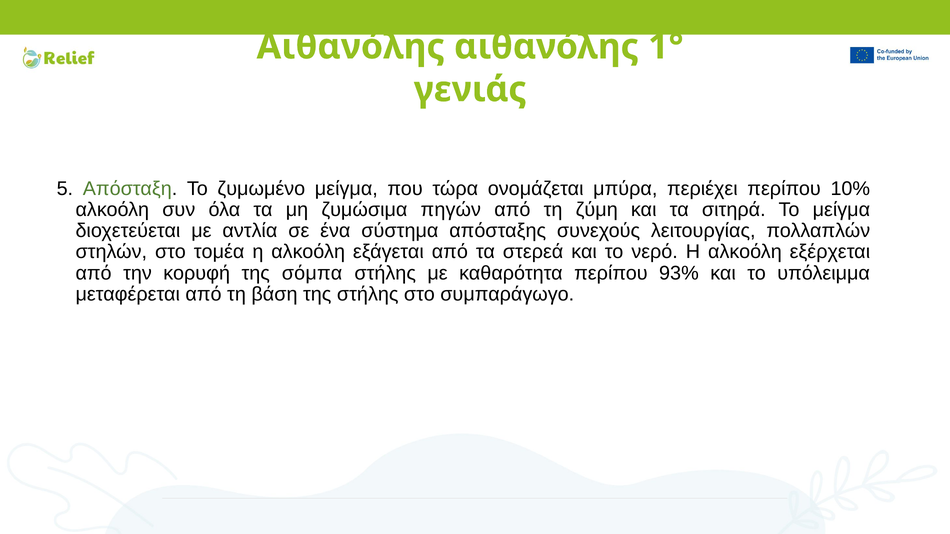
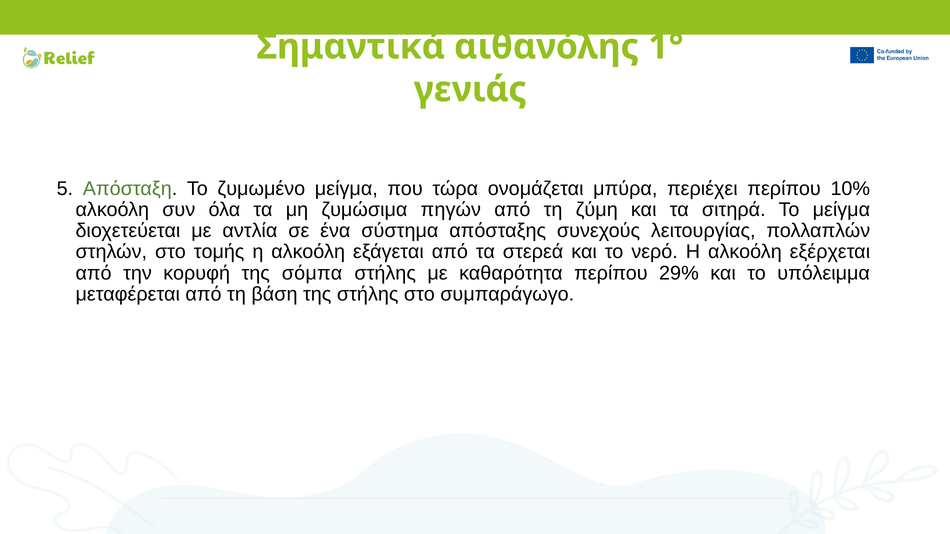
Αιθανόλης: Αιθανόλης -> Σημαντικά (351, 47)
τομέα: τομέα -> τομής (219, 252)
93%: 93% -> 29% (679, 273)
